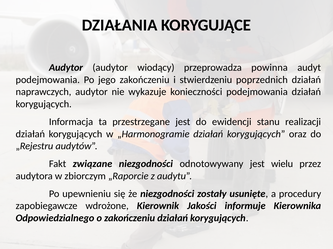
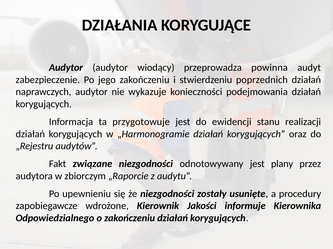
podejmowania: podejmowania -> zabezpieczenie (48, 80)
przestrzegane: przestrzegane -> przygotowuje (141, 122)
wielu: wielu -> plany (282, 164)
